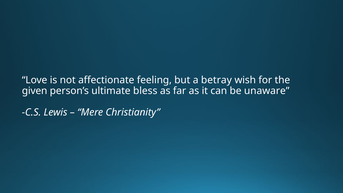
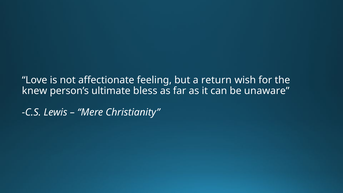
betray: betray -> return (216, 80)
given: given -> knew (35, 91)
